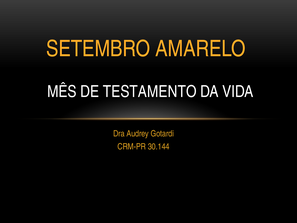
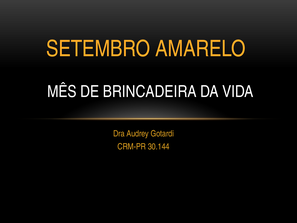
TESTAMENTO: TESTAMENTO -> BRINCADEIRA (150, 92)
